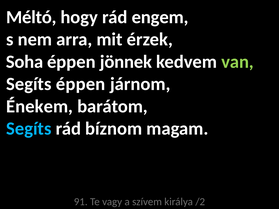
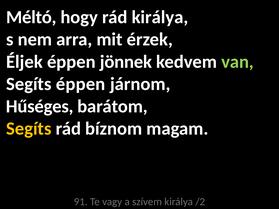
rád engem: engem -> királya (160, 17)
Soha: Soha -> Éljek (24, 62)
Énekem: Énekem -> Hűséges (40, 106)
Segíts colour: light blue -> yellow (29, 129)
